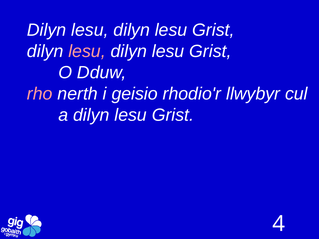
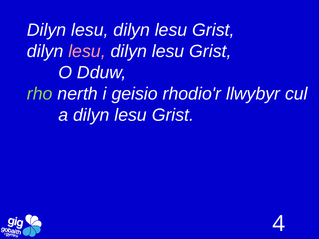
rho colour: pink -> light green (40, 94)
